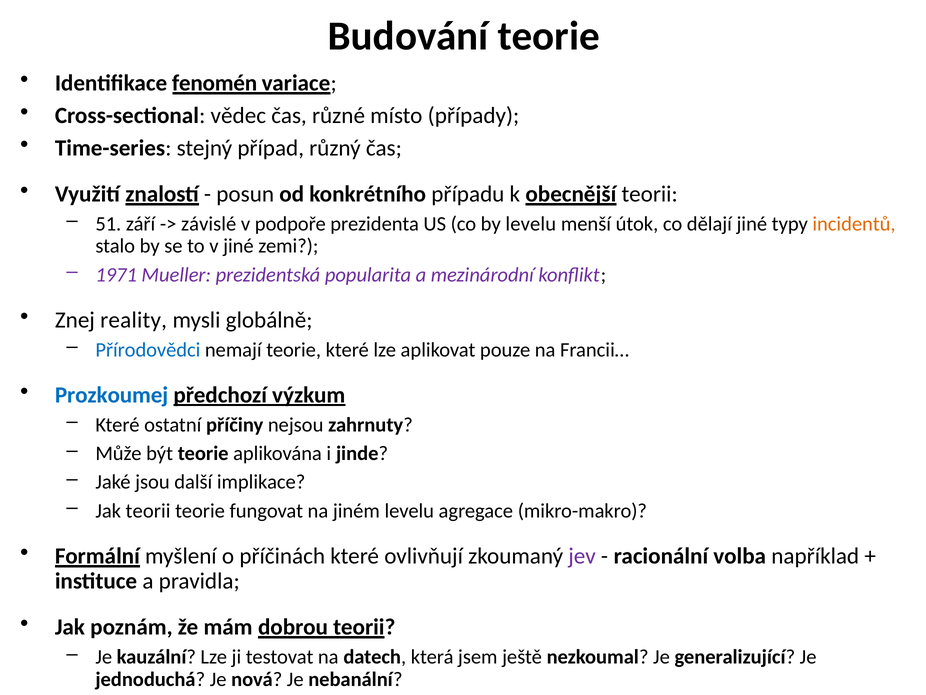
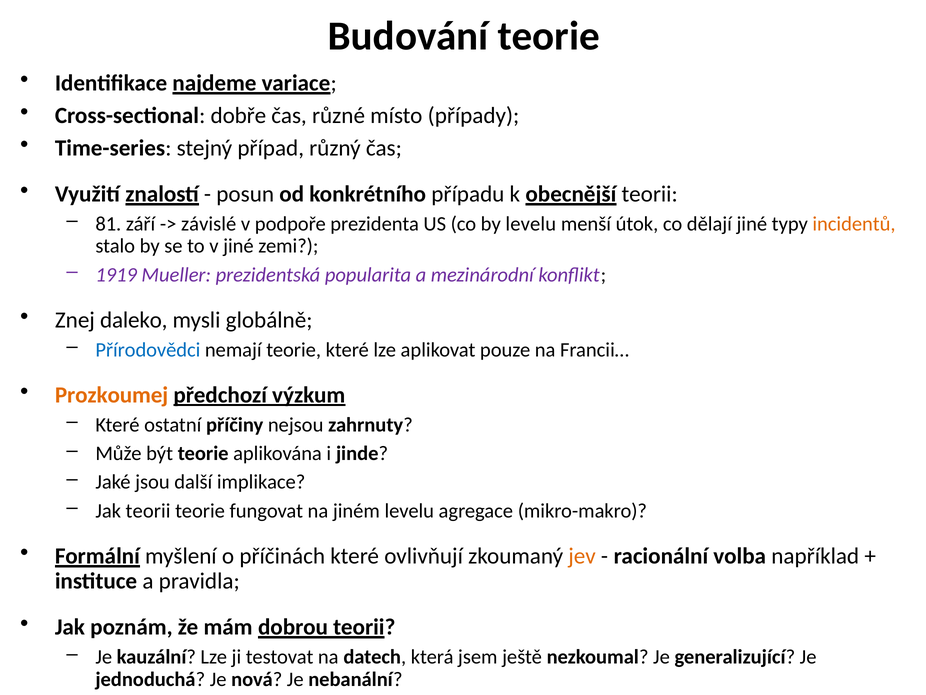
fenomén: fenomén -> najdeme (214, 83)
vědec: vědec -> dobře (238, 115)
51: 51 -> 81 (108, 224)
1971: 1971 -> 1919 (116, 275)
reality: reality -> daleko (134, 320)
Prozkoumej colour: blue -> orange (112, 395)
jev colour: purple -> orange (582, 556)
